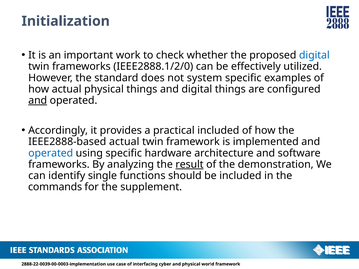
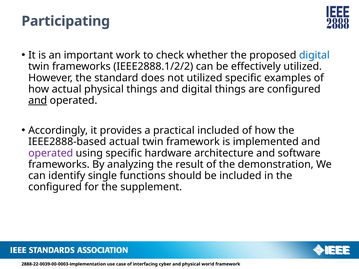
Initialization: Initialization -> Participating (66, 21)
IEEE2888.1/2/0: IEEE2888.1/2/0 -> IEEE2888.1/2/2 (153, 67)
not system: system -> utilized (205, 78)
operated colour: blue -> purple (51, 153)
result underline: present -> none (190, 165)
commands: commands -> configured (55, 187)
